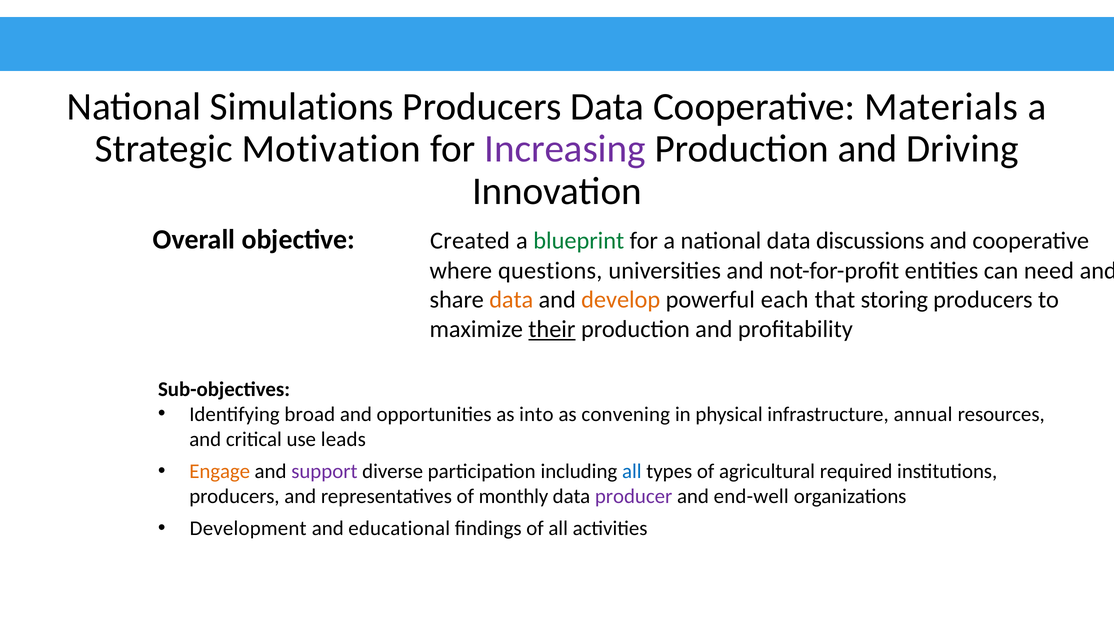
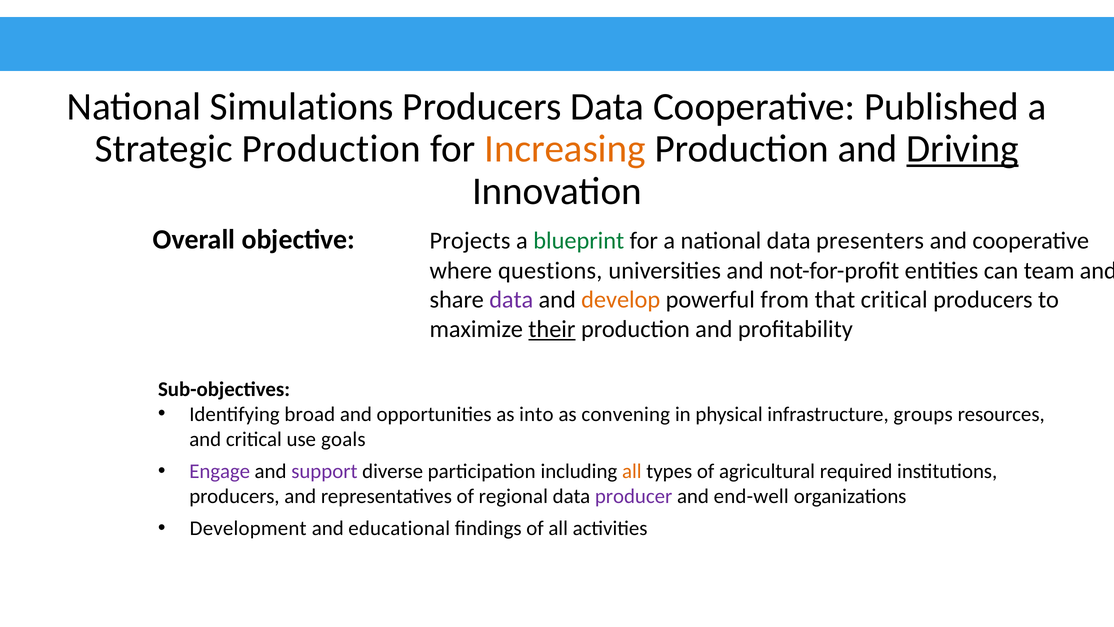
Materials: Materials -> Published (941, 107)
Strategic Motivation: Motivation -> Production (331, 149)
Increasing colour: purple -> orange (565, 149)
Driving underline: none -> present (962, 149)
Created: Created -> Projects (470, 240)
discussions: discussions -> presenters (870, 240)
need: need -> team (1049, 270)
data colour: orange -> purple (511, 300)
each: each -> from (785, 300)
that storing: storing -> critical (894, 300)
annual: annual -> groups (923, 414)
leads: leads -> goals (343, 439)
Engage colour: orange -> purple (220, 471)
all colour: blue -> orange (632, 471)
monthly: monthly -> regional (513, 496)
